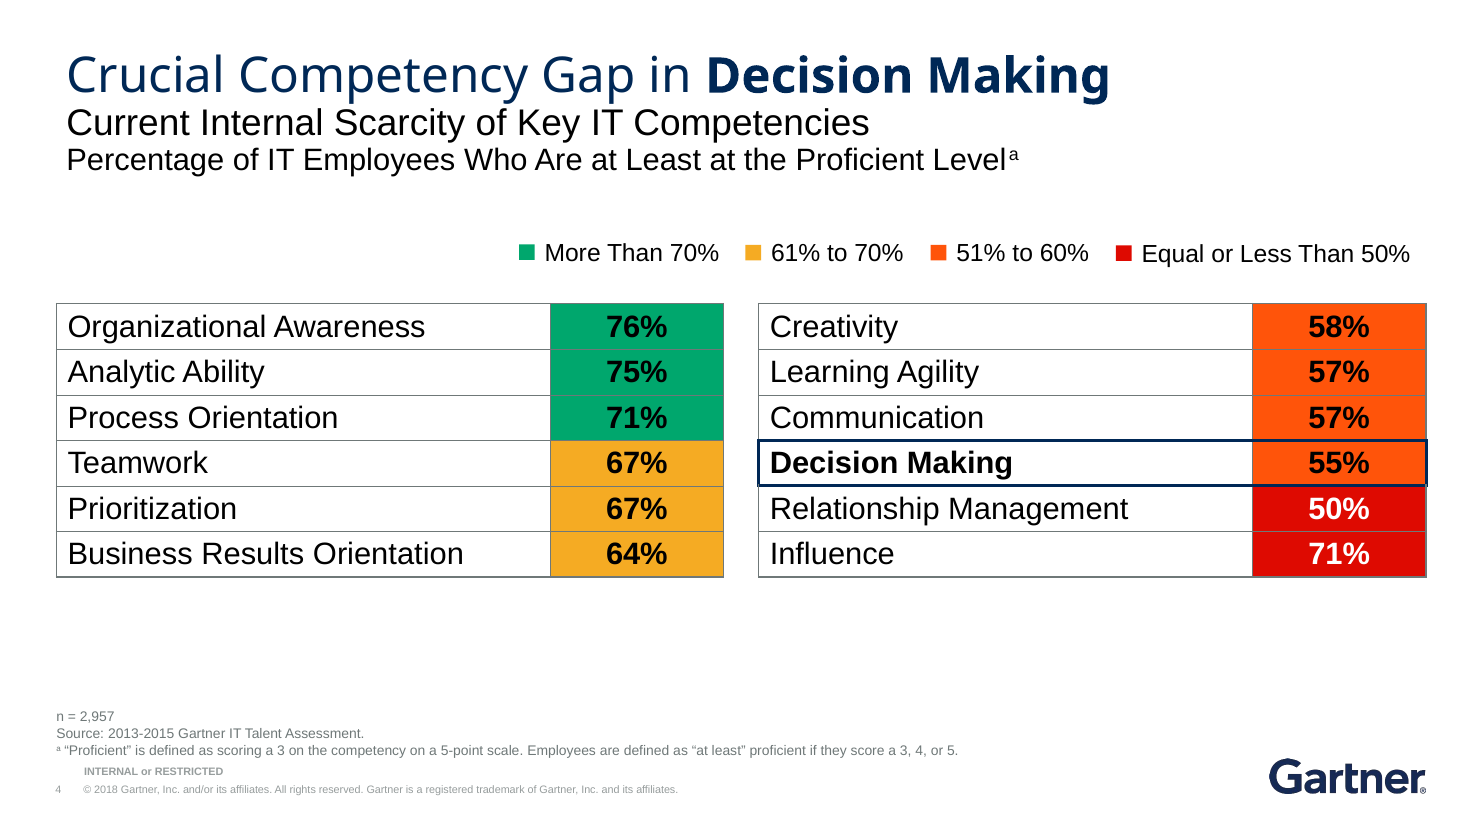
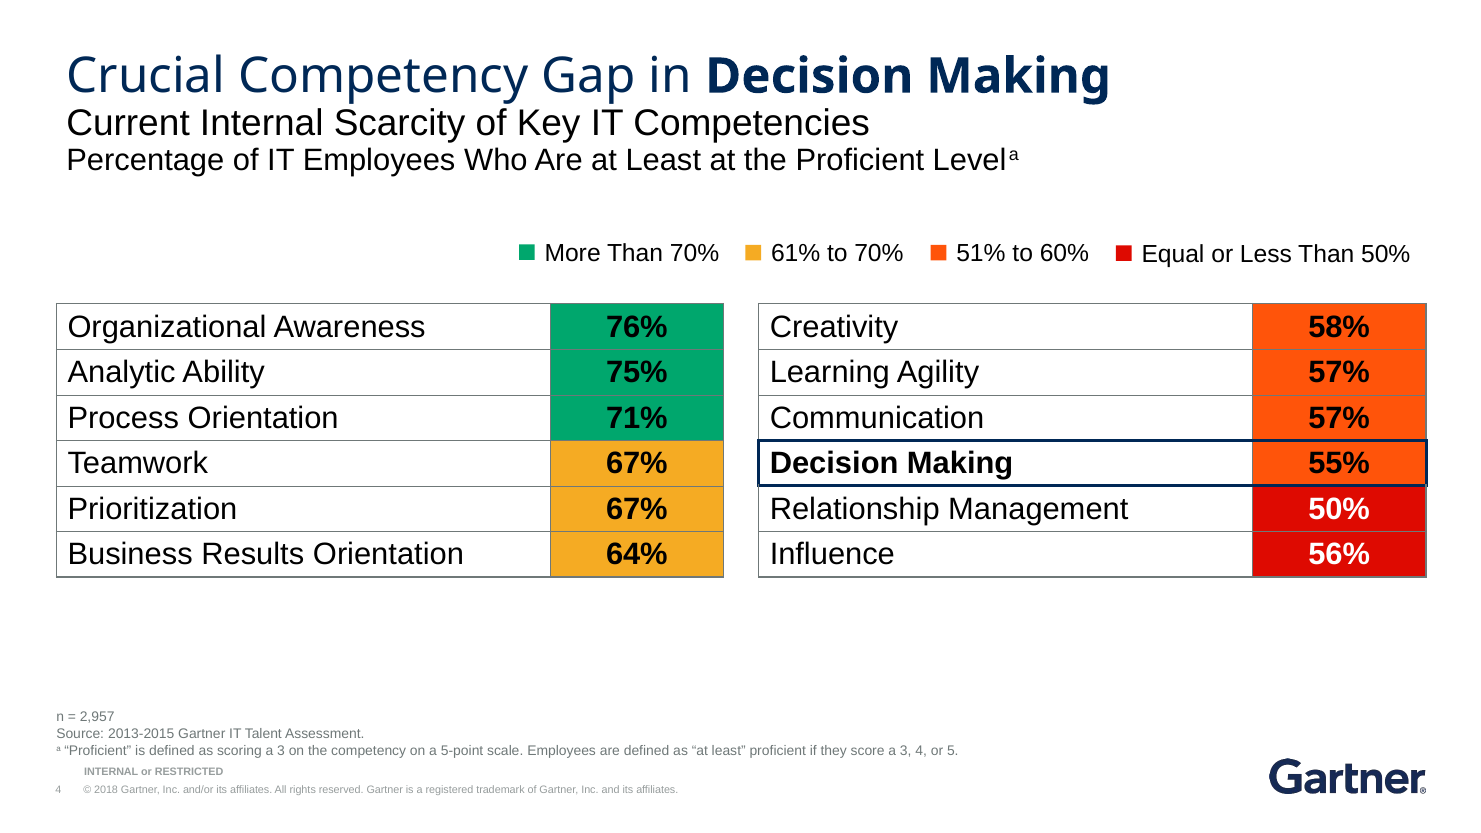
Influence 71%: 71% -> 56% (1339, 555)
